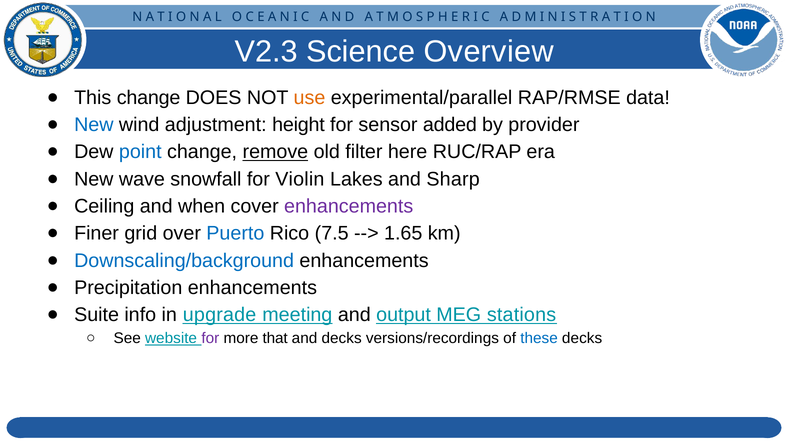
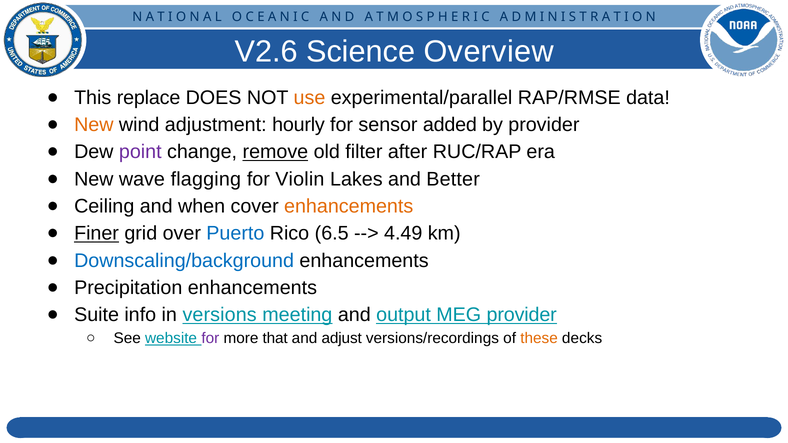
V2.3: V2.3 -> V2.6 (266, 52)
This change: change -> replace (149, 98)
New colour: blue -> orange (94, 125)
height: height -> hourly (298, 125)
point colour: blue -> purple (140, 152)
here: here -> after (408, 152)
snowfall: snowfall -> flagging (206, 179)
Sharp: Sharp -> Better (453, 179)
enhancements colour: purple -> orange (349, 206)
Finer underline: none -> present (97, 234)
7.5: 7.5 -> 6.5 (332, 234)
1.65: 1.65 -> 4.49 (403, 234)
upgrade: upgrade -> versions (220, 315)
MEG stations: stations -> provider (522, 315)
and decks: decks -> adjust (342, 339)
these colour: blue -> orange (539, 339)
